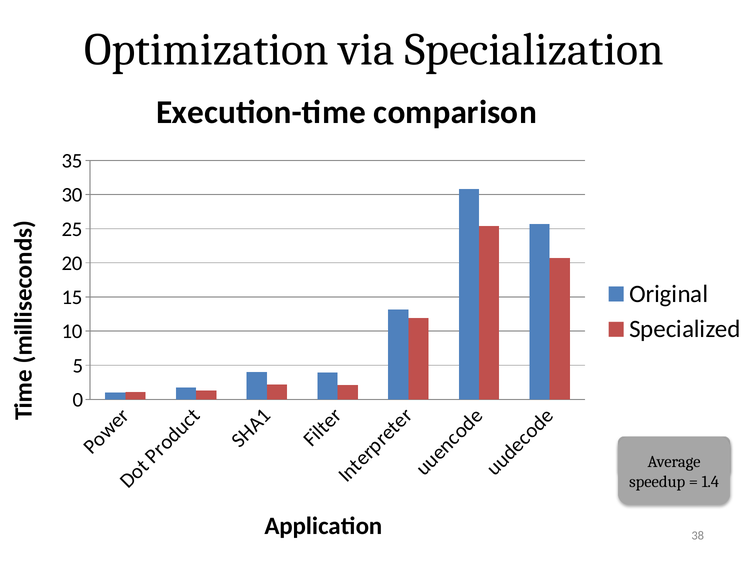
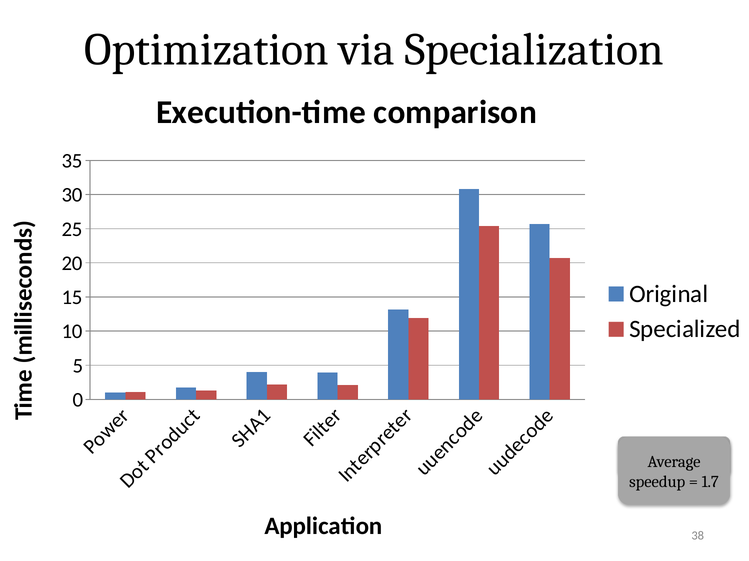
1.4: 1.4 -> 1.7 (710, 482)
